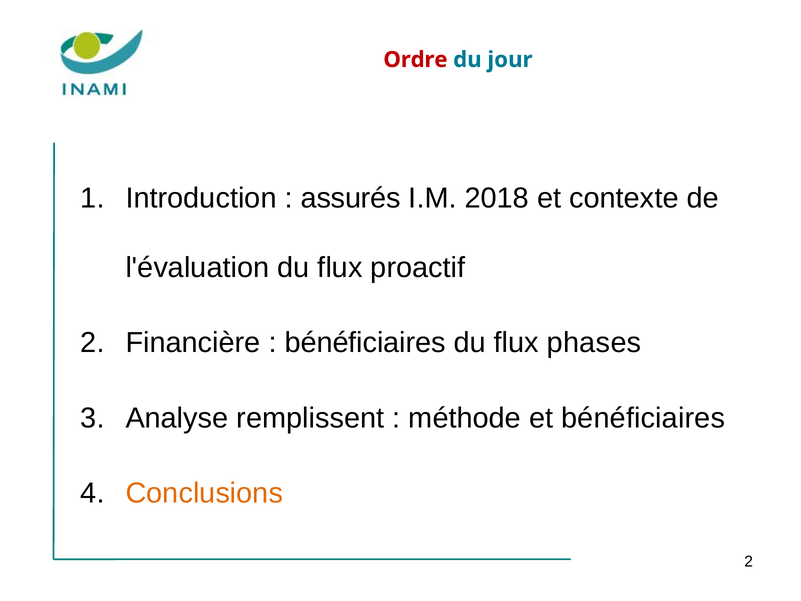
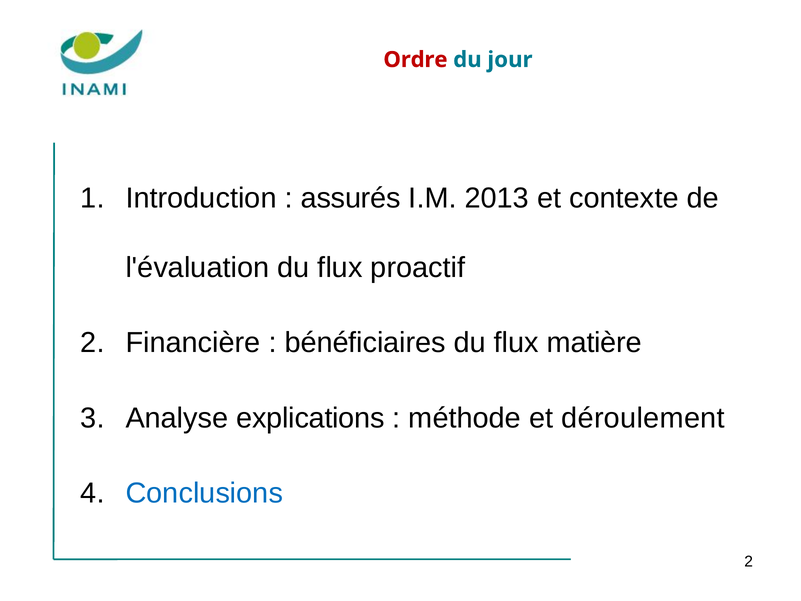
2018: 2018 -> 2013 (497, 198)
phases: phases -> matière (594, 343)
remplissent: remplissent -> explications (311, 418)
et bénéficiaires: bénéficiaires -> déroulement (643, 418)
Conclusions colour: orange -> blue (204, 493)
